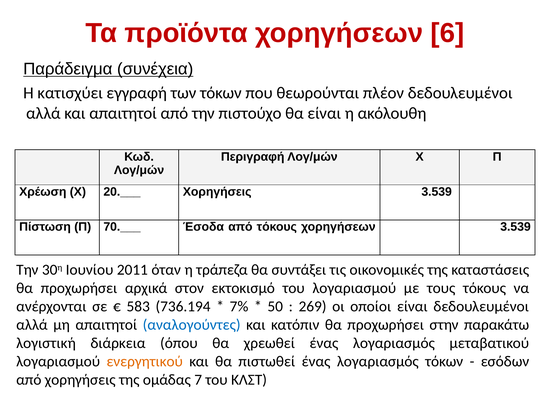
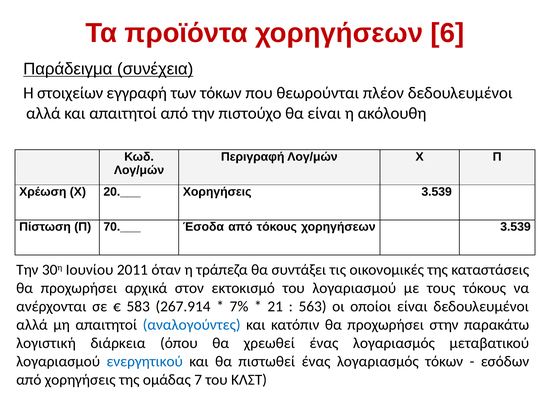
κατισχύει: κατισχύει -> στοιχείων (70, 93)
736.194: 736.194 -> 267.914 (183, 307)
50: 50 -> 21 (275, 307)
269: 269 -> 563 (313, 307)
ενεργητικού colour: orange -> blue (145, 362)
